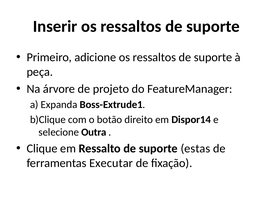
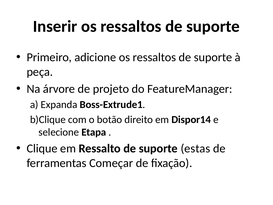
Outra: Outra -> Etapa (94, 132)
Executar: Executar -> Começar (111, 163)
